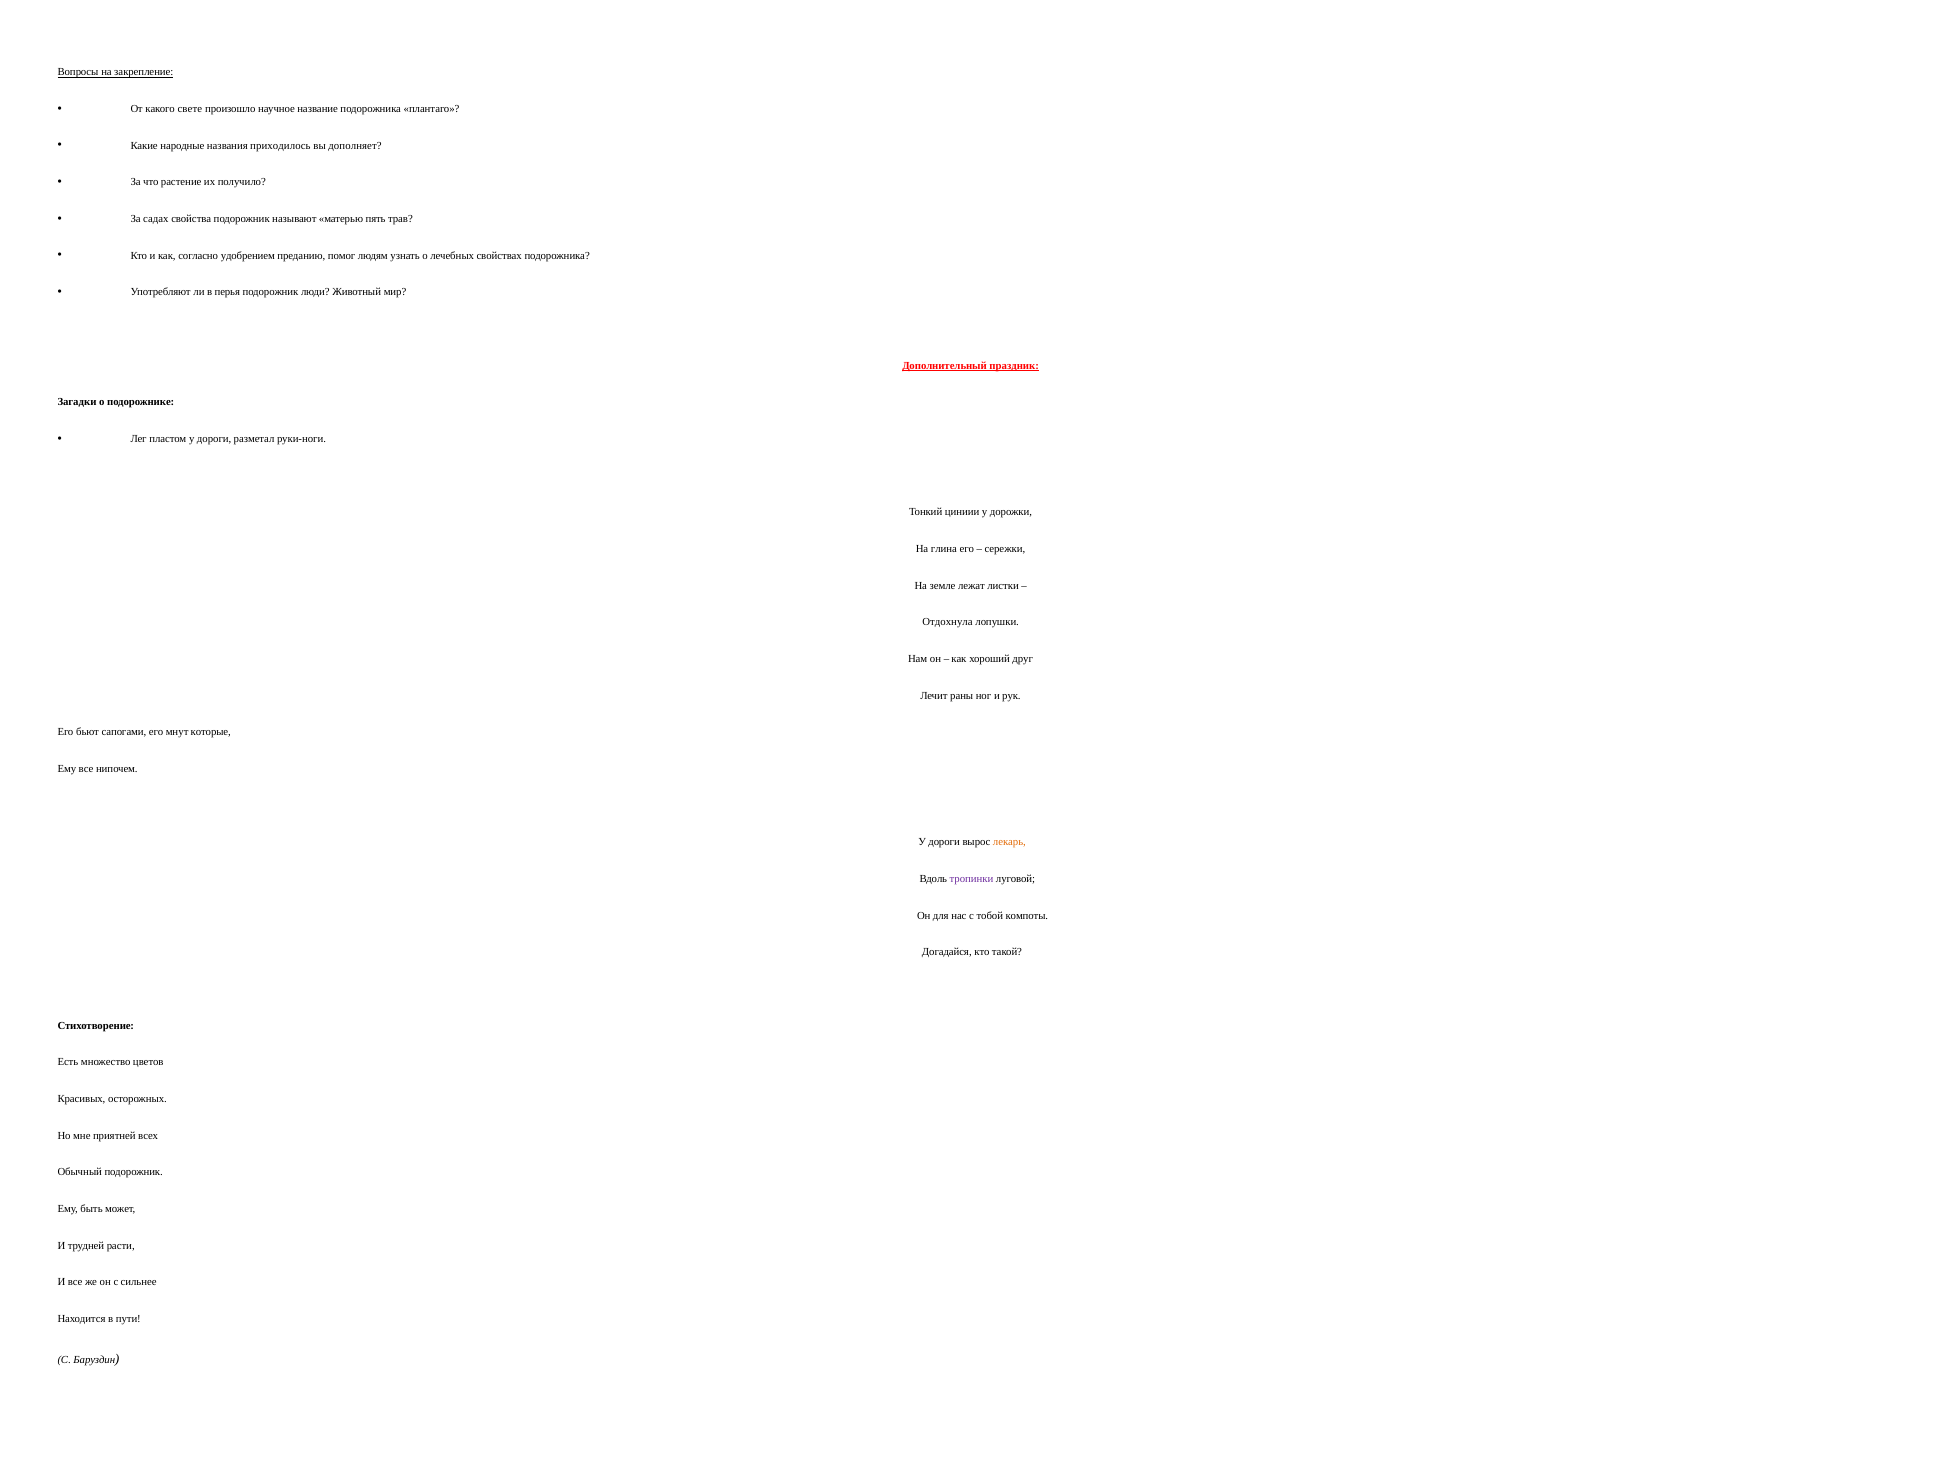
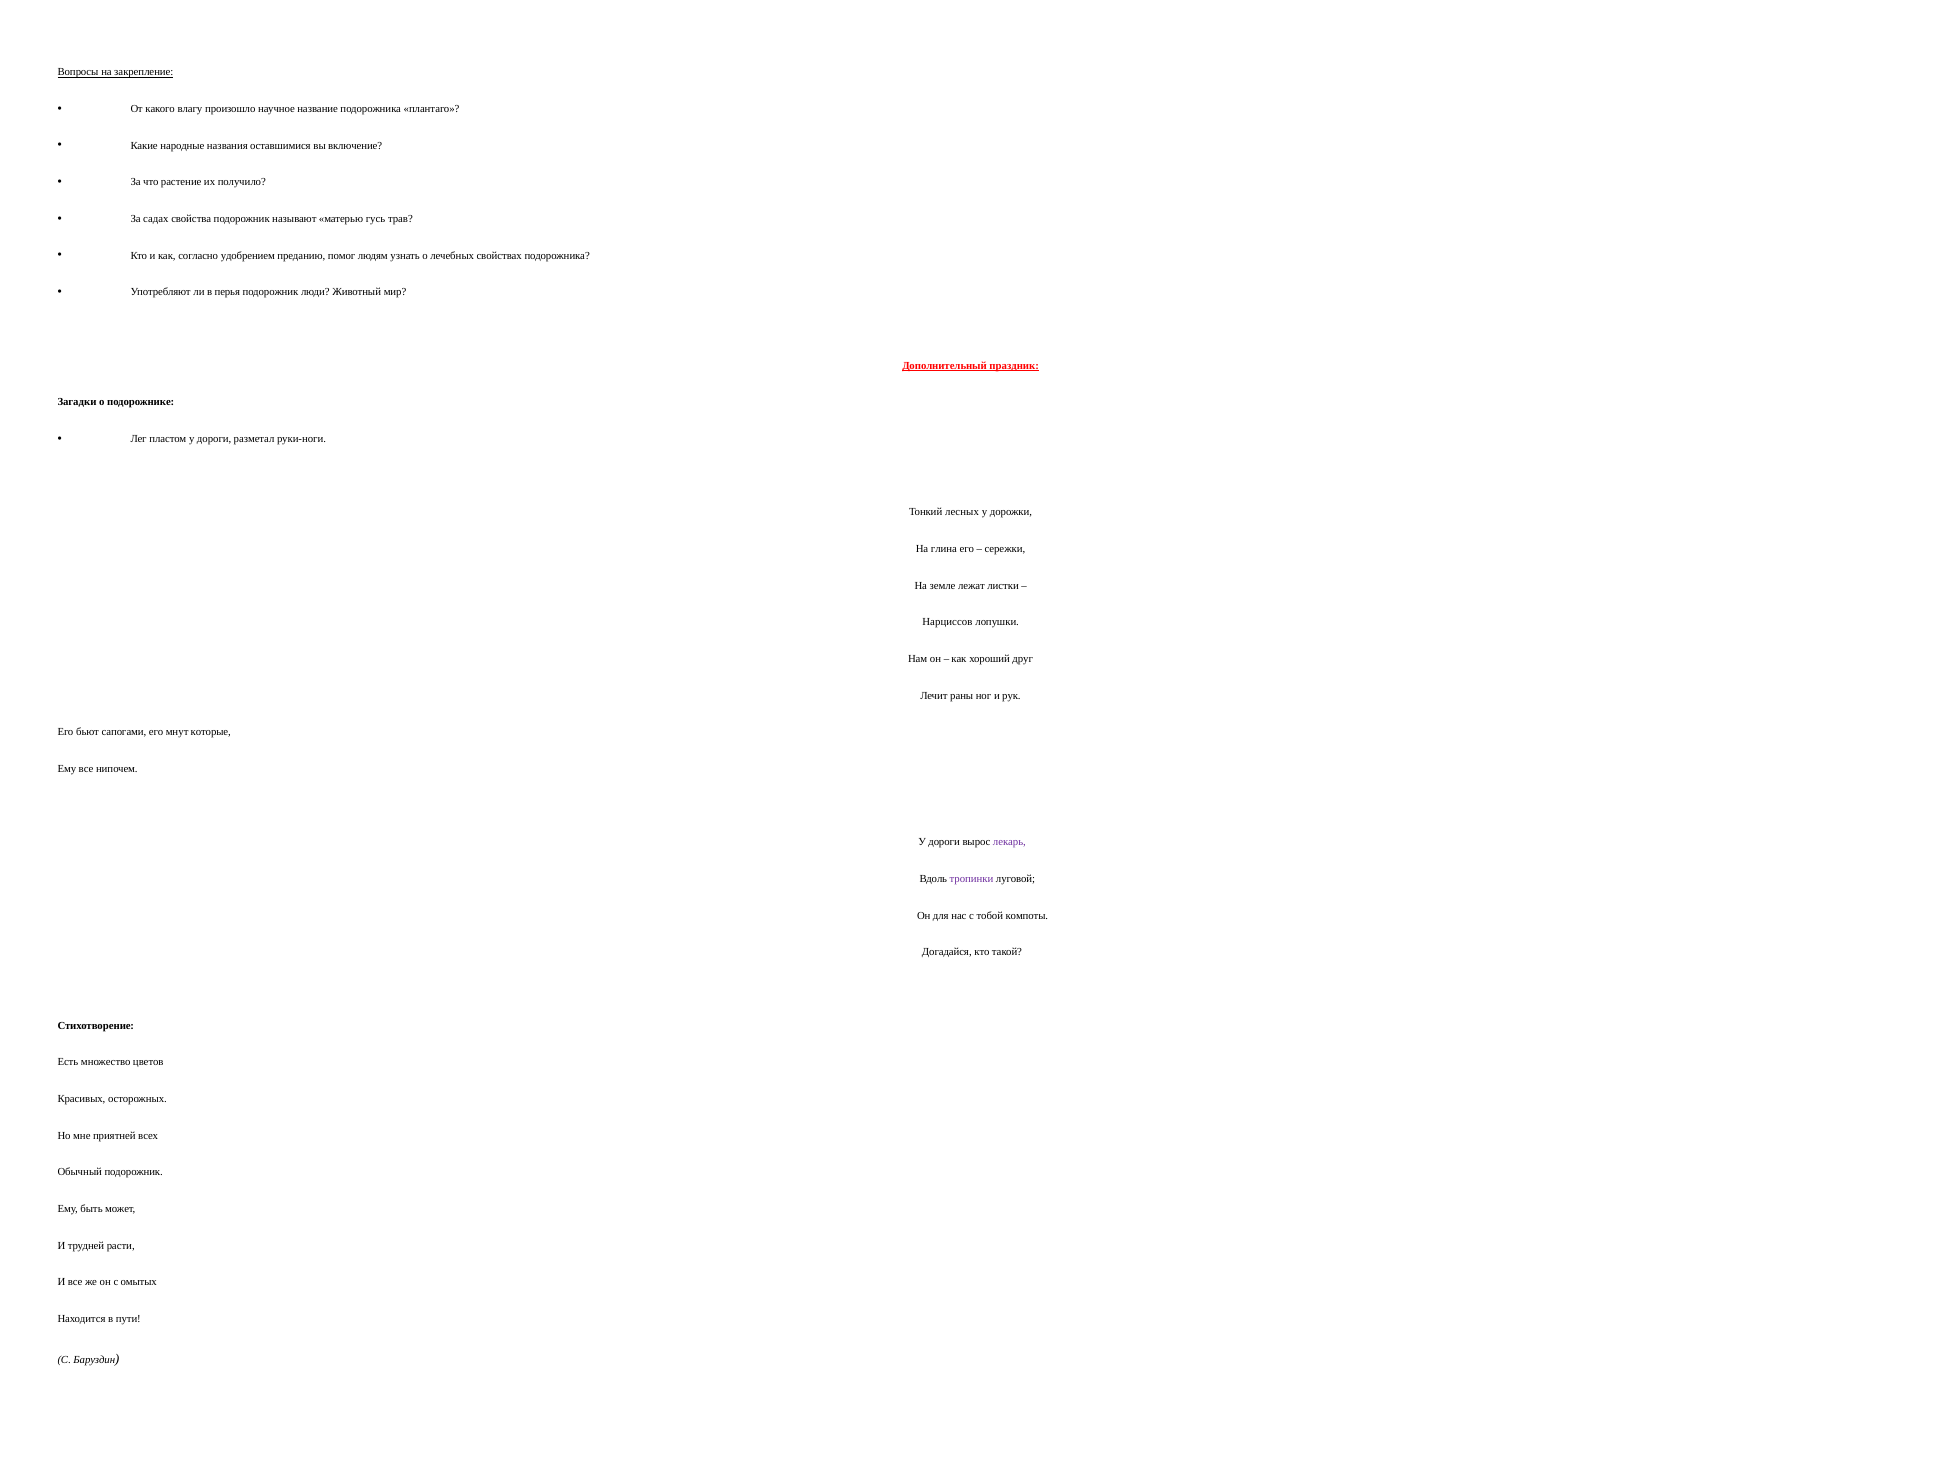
свете: свете -> влагу (190, 109)
приходилось: приходилось -> оставшимися (280, 146)
дополняет: дополняет -> включение (355, 146)
пять: пять -> гусь (376, 219)
циниии: циниии -> лесных (962, 512)
Отдохнула: Отдохнула -> Нарциссов (947, 622)
лекарь colour: orange -> purple (1009, 842)
сильнее: сильнее -> омытых (139, 1282)
